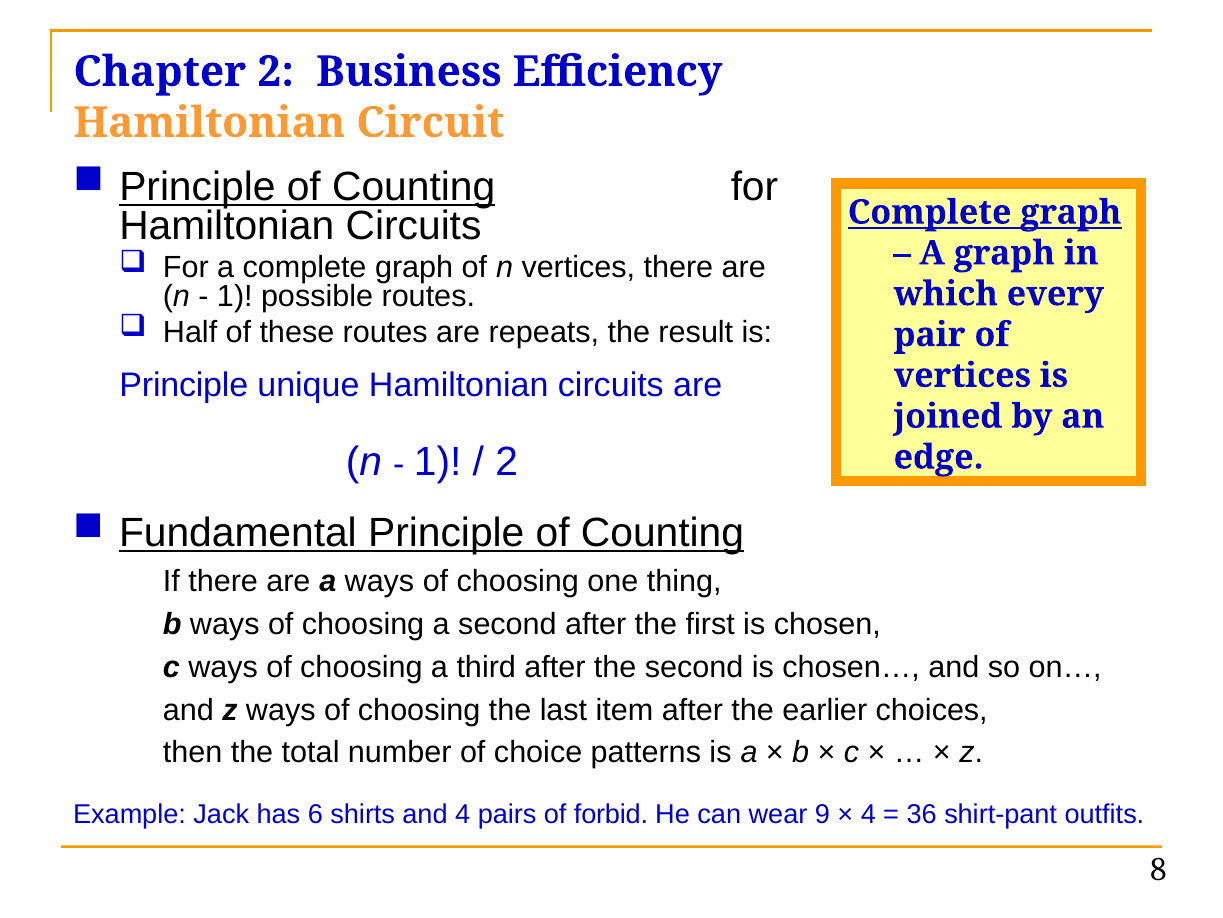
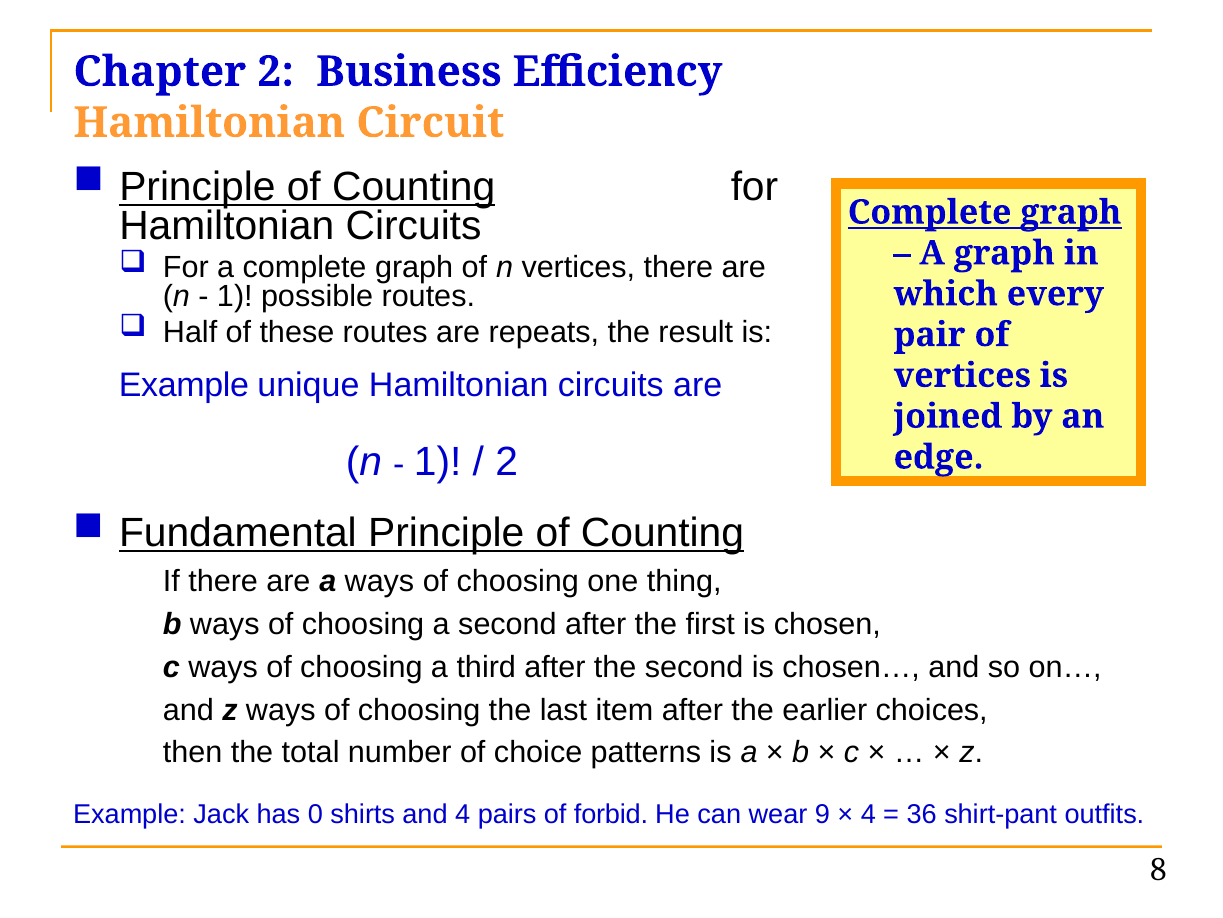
Principle: Principle -> Example (184, 385)
6: 6 -> 0 (315, 813)
